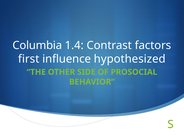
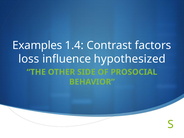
Columbia: Columbia -> Examples (37, 45)
first: first -> loss (29, 59)
